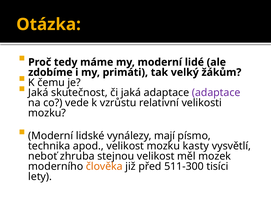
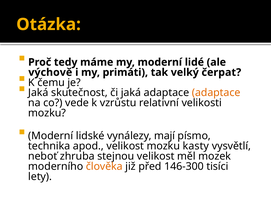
zdobíme: zdobíme -> výchově (50, 72)
žákům: žákům -> čerpat (221, 72)
adaptace colour: purple -> orange (216, 92)
511-300: 511-300 -> 146-300 (184, 166)
